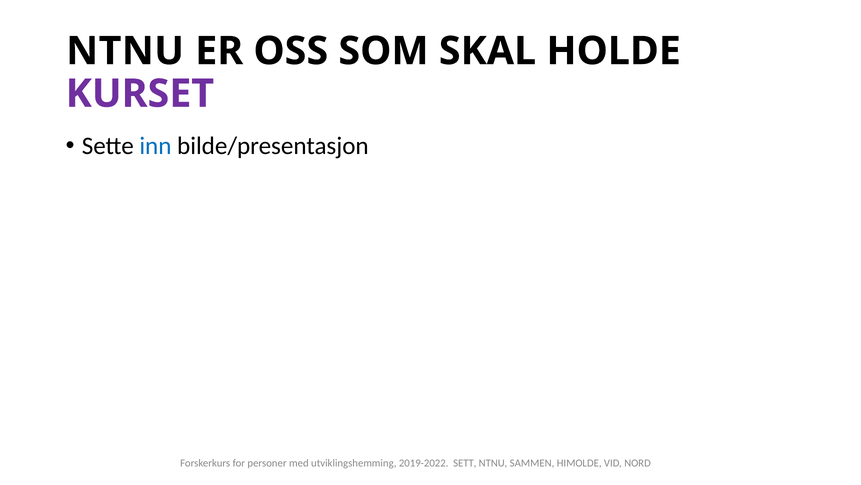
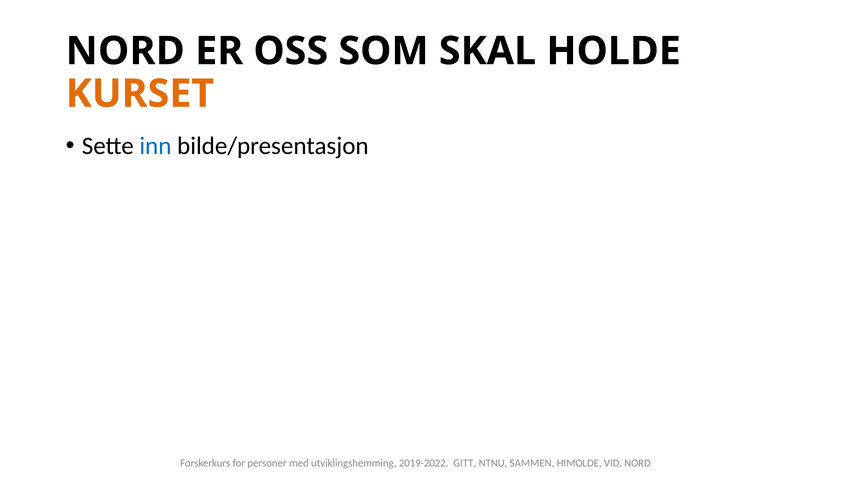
NTNU: NTNU -> NORD (125, 51)
KURSET colour: purple -> orange (140, 94)
SETT: SETT -> GITT (465, 463)
